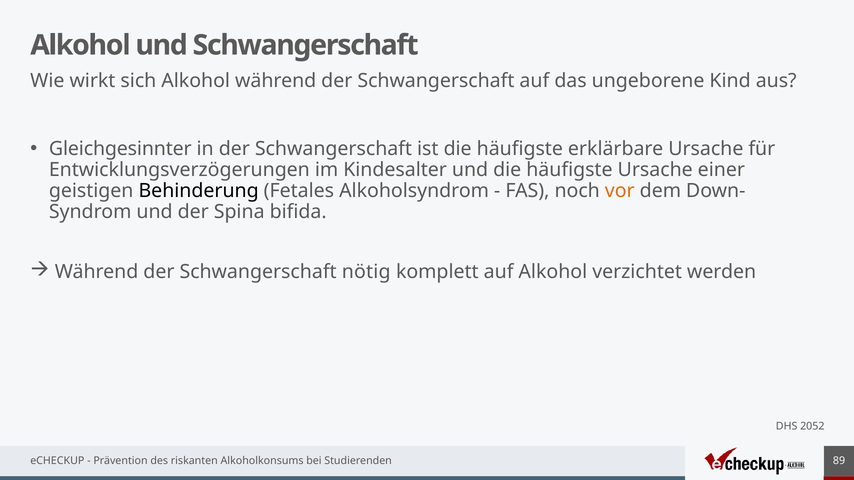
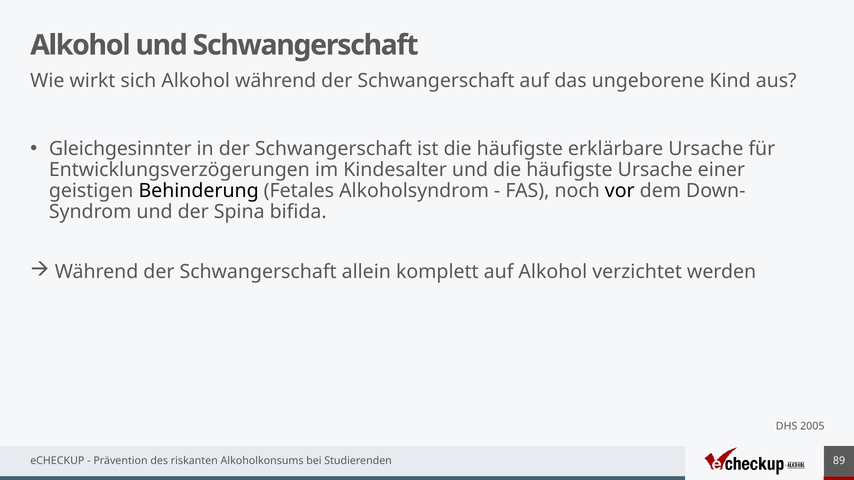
vor colour: orange -> black (620, 191)
nötig: nötig -> allein (366, 272)
2052: 2052 -> 2005 (812, 427)
